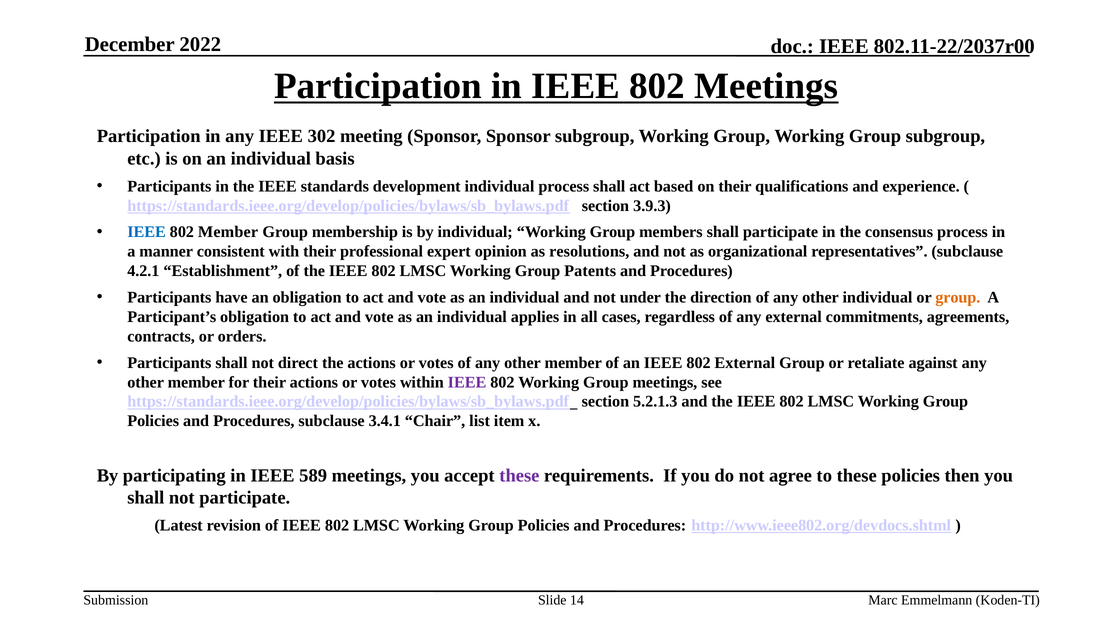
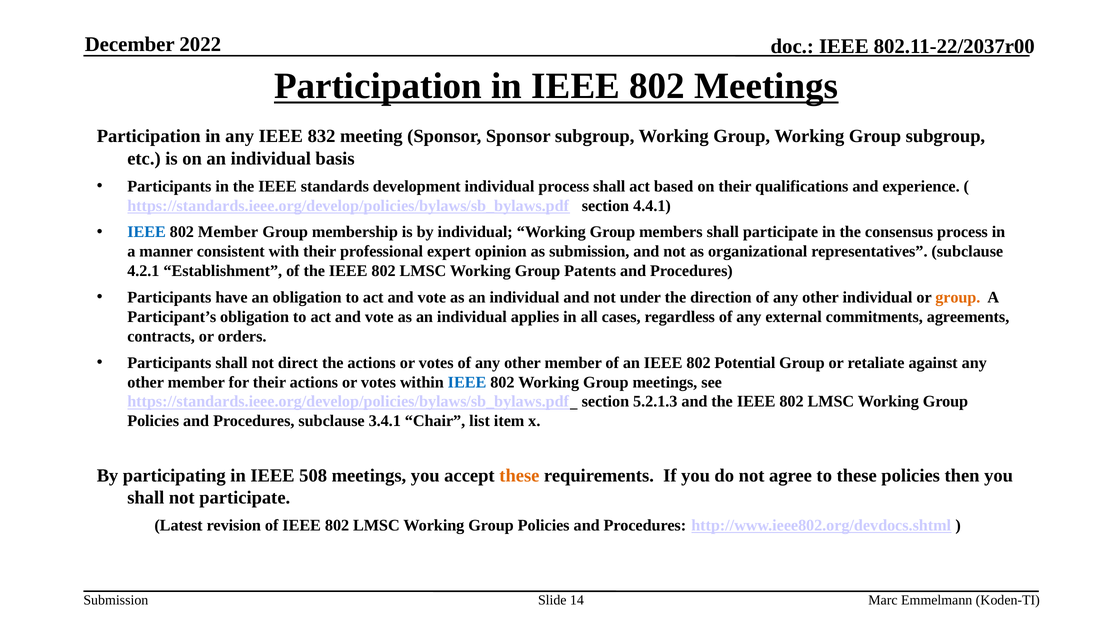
302: 302 -> 832 (322, 136)
3.9.3: 3.9.3 -> 4.4.1 (652, 206)
as resolutions: resolutions -> submission (589, 252)
802 External: External -> Potential (745, 363)
IEEE colour: purple -> blue (467, 382)
589: 589 -> 508 (313, 476)
these colour: purple -> orange (519, 476)
